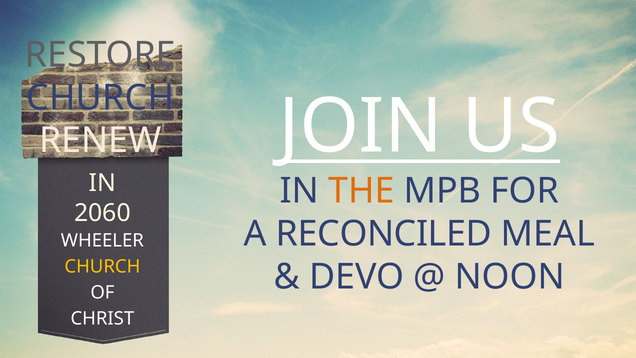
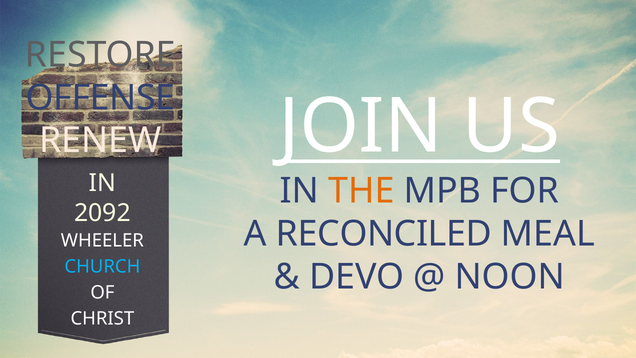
CHURCH: CHURCH -> OFFENSE (101, 98)
2060: 2060 -> 2092 (102, 213)
CHURCH colour: yellow -> light blue (102, 266)
